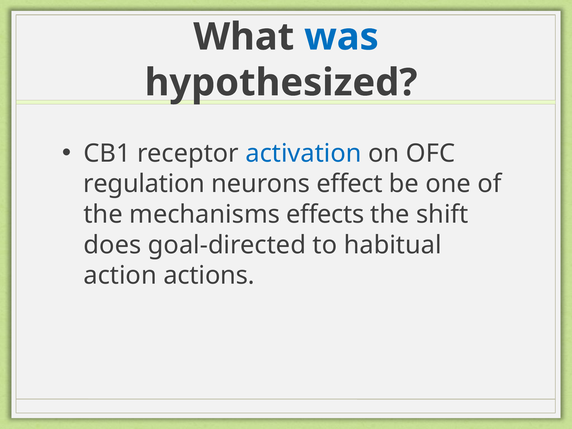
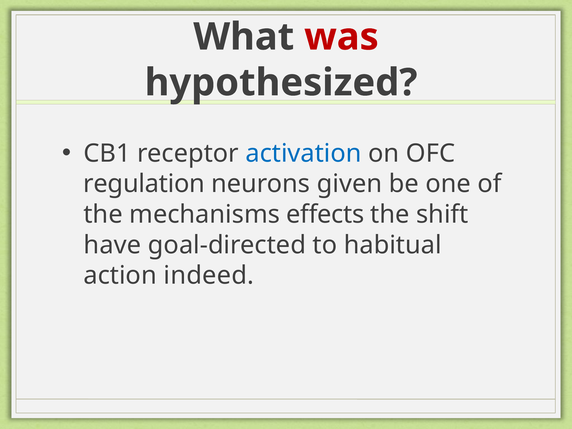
was colour: blue -> red (341, 37)
effect: effect -> given (349, 184)
does: does -> have (112, 245)
actions: actions -> indeed (209, 276)
